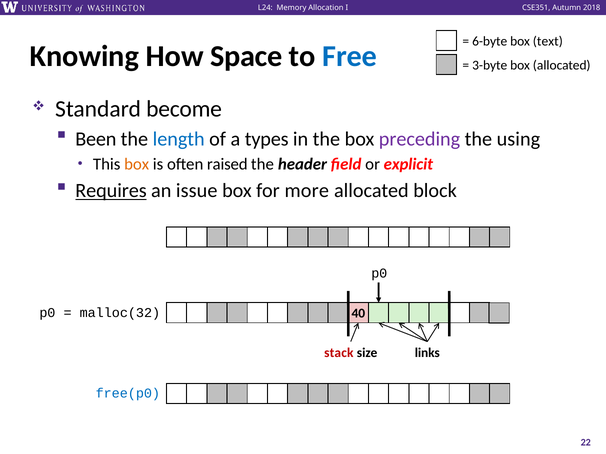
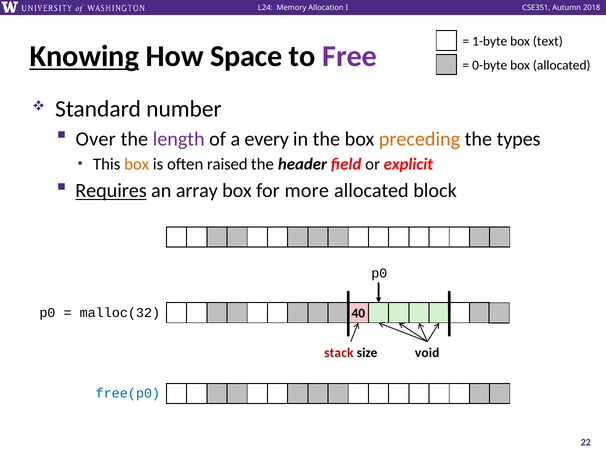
6-byte: 6-byte -> 1-byte (490, 41)
Knowing underline: none -> present (84, 56)
Free colour: blue -> purple (350, 56)
3-byte: 3-byte -> 0-byte (490, 66)
become: become -> number (184, 109)
Been: Been -> Over (96, 139)
length colour: blue -> purple (179, 139)
types: types -> every (267, 139)
preceding colour: purple -> orange (419, 139)
using: using -> types (519, 139)
issue: issue -> array (197, 191)
links: links -> void (427, 353)
